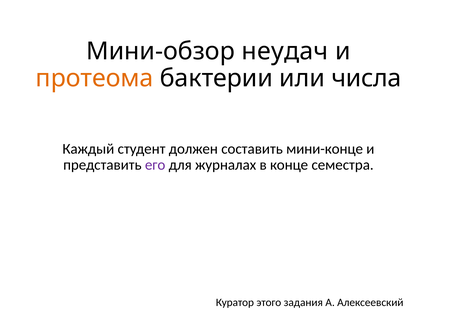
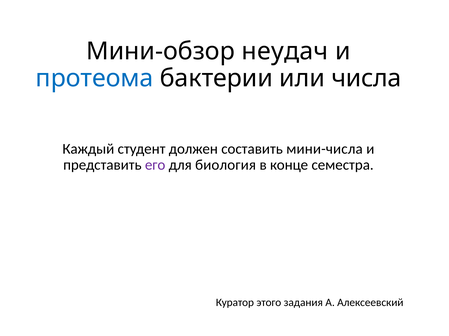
протеома colour: orange -> blue (95, 78)
мини-конце: мини-конце -> мини-числа (325, 149)
журналах: журналах -> биология (226, 165)
